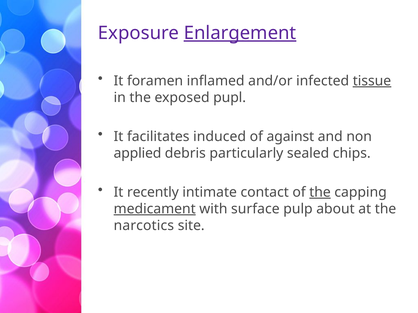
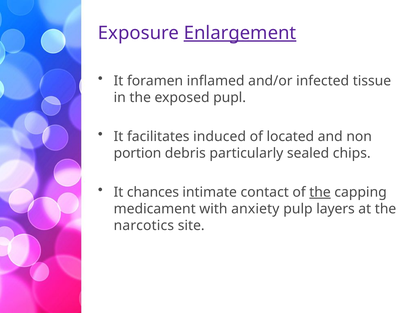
tissue underline: present -> none (372, 81)
against: against -> located (290, 137)
applied: applied -> portion (137, 153)
recently: recently -> chances (153, 192)
medicament underline: present -> none (155, 209)
surface: surface -> anxiety (255, 209)
about: about -> layers (336, 209)
